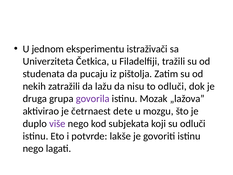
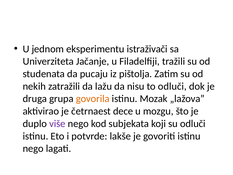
Četkica: Četkica -> Jačanje (93, 61)
govorila colour: purple -> orange (93, 99)
dete: dete -> dece (123, 111)
